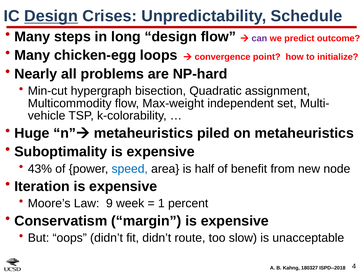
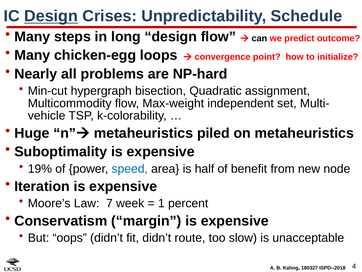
can colour: purple -> black (259, 38)
43%: 43% -> 19% (40, 169)
9: 9 -> 7 (109, 203)
